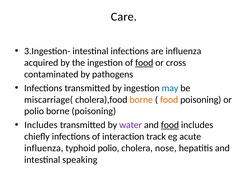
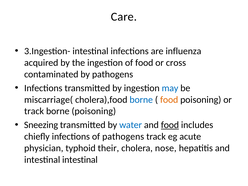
food underline: present -> none (144, 63)
borne colour: orange -> blue (141, 100)
polio: polio -> track (34, 111)
Includes: Includes -> Sneezing (41, 125)
water colour: purple -> blue (131, 125)
of interaction: interaction -> pathogens (123, 137)
influenza: influenza -> physician (44, 148)
typhoid polio: polio -> their (108, 148)
intestinal speaking: speaking -> intestinal (80, 160)
